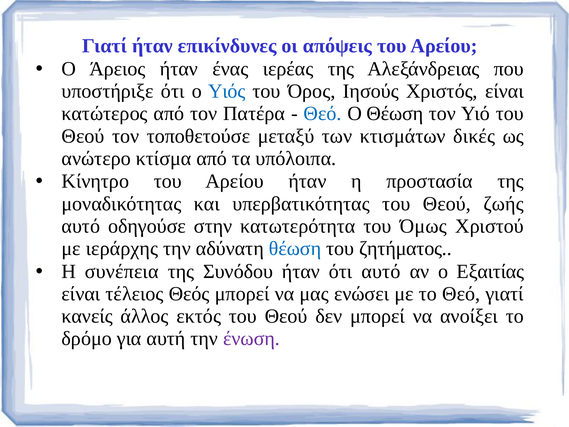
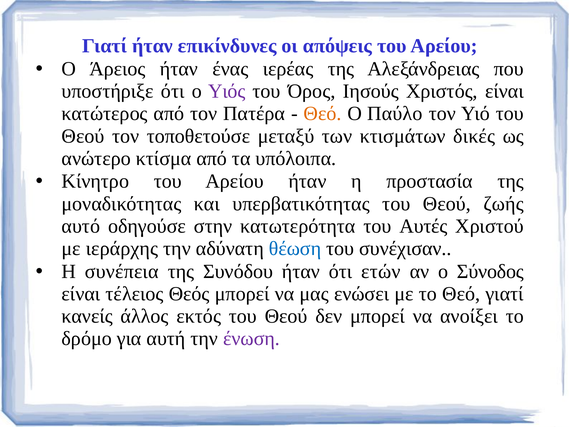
Υιός colour: blue -> purple (227, 91)
Θεό colour: blue -> orange (323, 114)
Ο Θέωση: Θέωση -> Παύλο (395, 114)
Όμως: Όμως -> Αυτές (423, 226)
ζητήματος: ζητήματος -> συνέχισαν (405, 248)
ότι αυτό: αυτό -> ετών (381, 271)
Εξαιτίας: Εξαιτίας -> Σύνοδος (490, 271)
